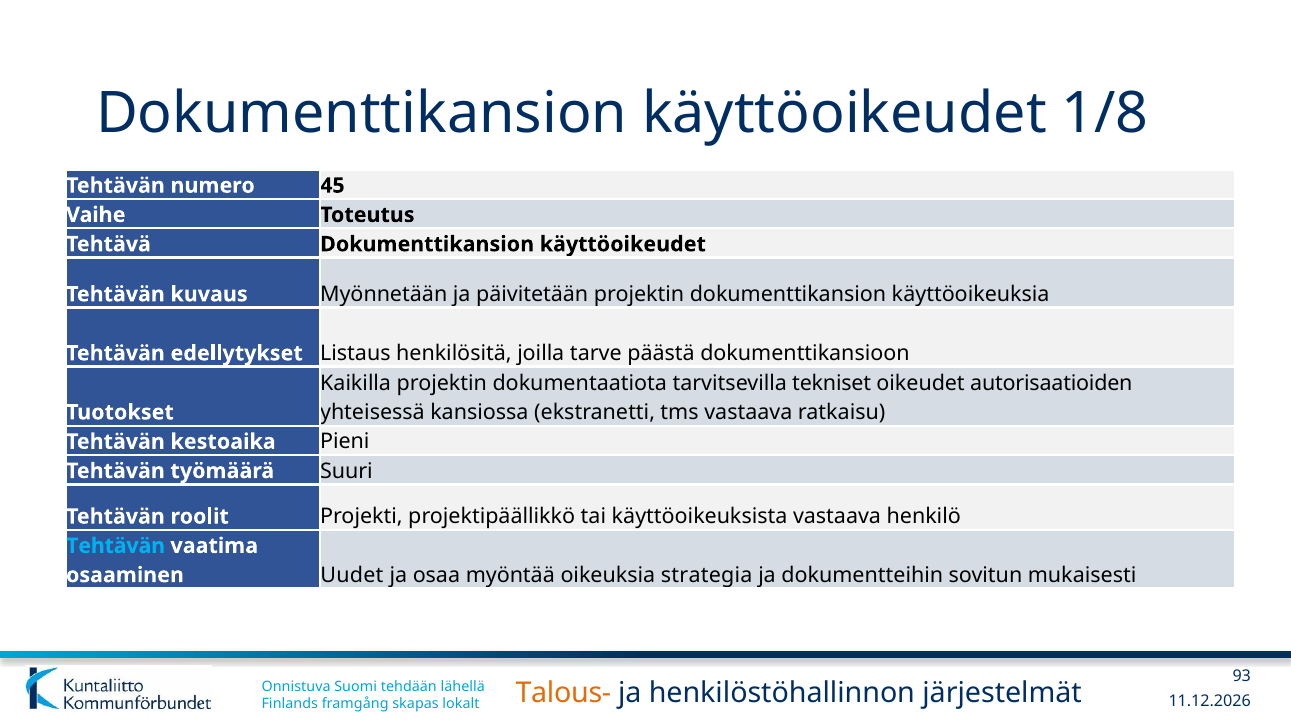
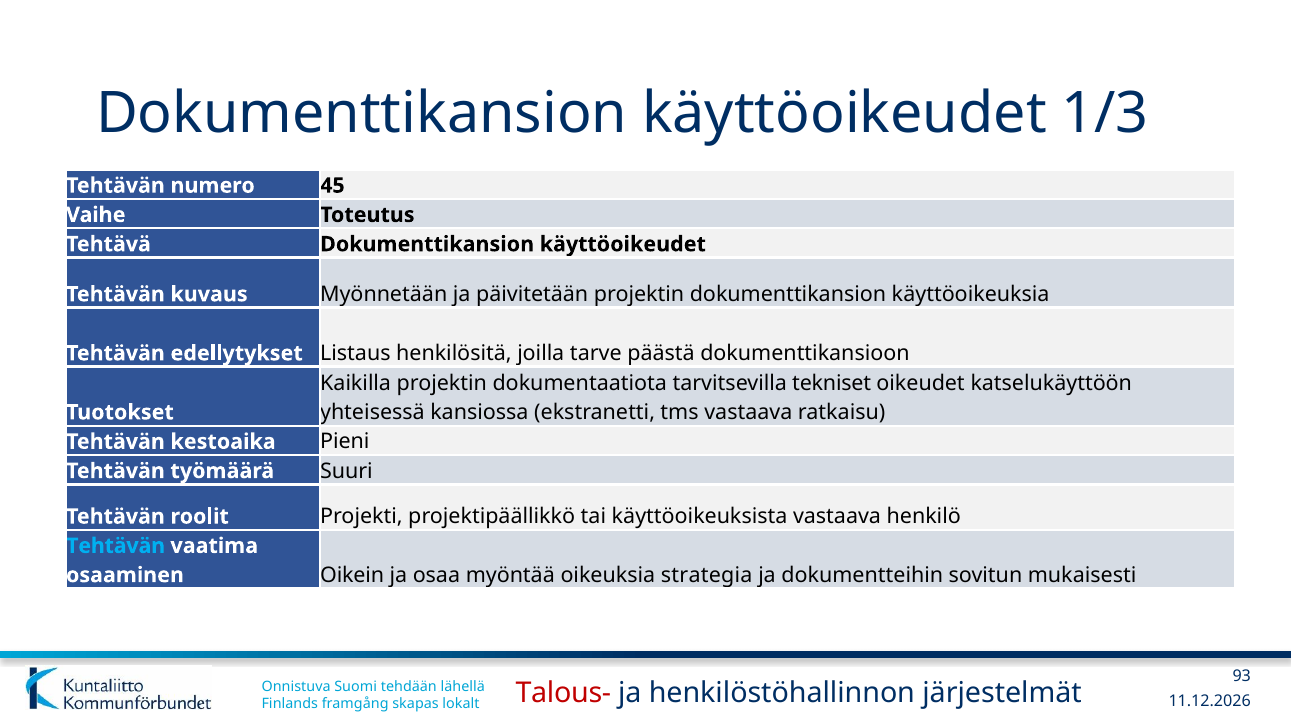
1/8: 1/8 -> 1/3 (1105, 113)
autorisaatioiden: autorisaatioiden -> katselukäyttöön (1051, 383)
Uudet: Uudet -> Oikein (352, 575)
Talous- colour: orange -> red (563, 693)
